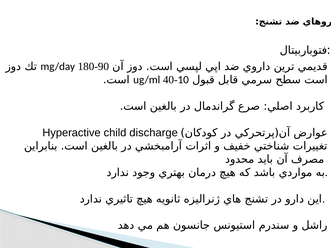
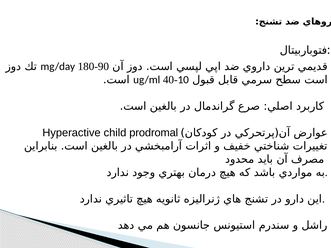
discharge: discharge -> prodromal (154, 133)
